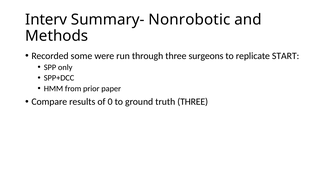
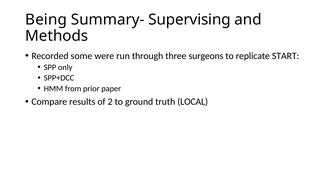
Interv: Interv -> Being (46, 20)
Nonrobotic: Nonrobotic -> Supervising (190, 20)
0: 0 -> 2 (110, 102)
truth THREE: THREE -> LOCAL (193, 102)
